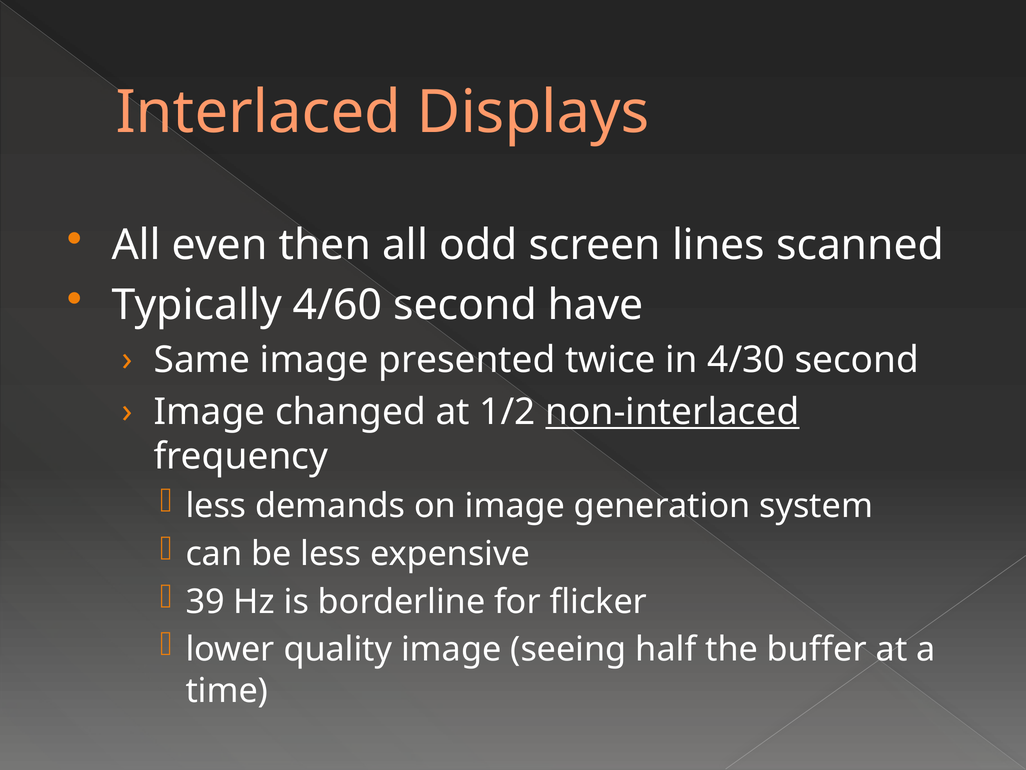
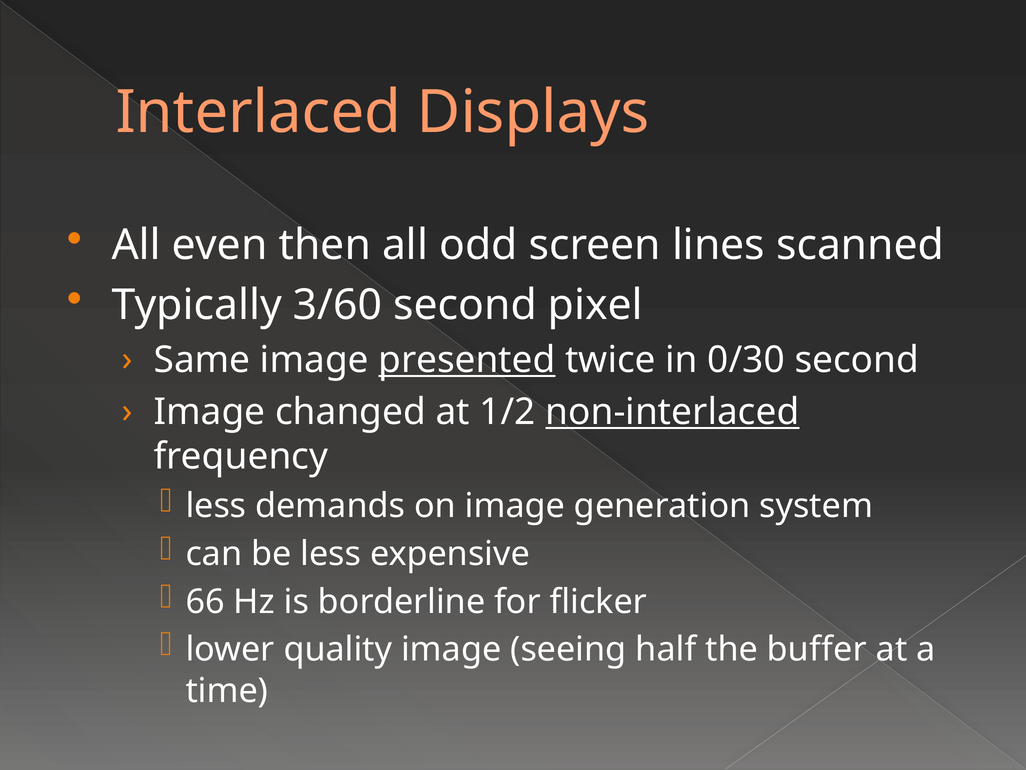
4/60: 4/60 -> 3/60 (338, 305)
have: have -> pixel (595, 305)
presented underline: none -> present (467, 360)
4/30: 4/30 -> 0/30 (746, 360)
39: 39 -> 66 (205, 601)
